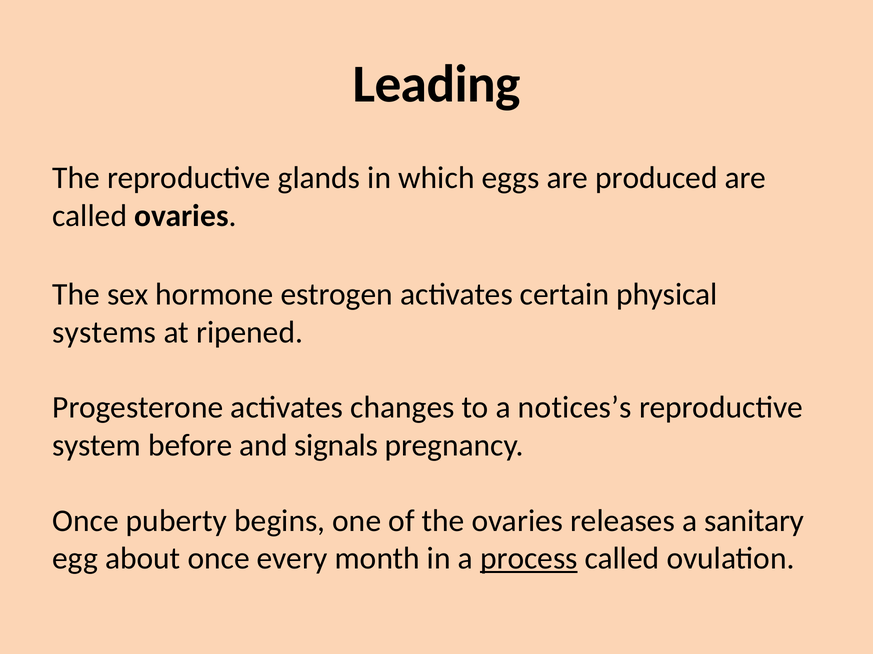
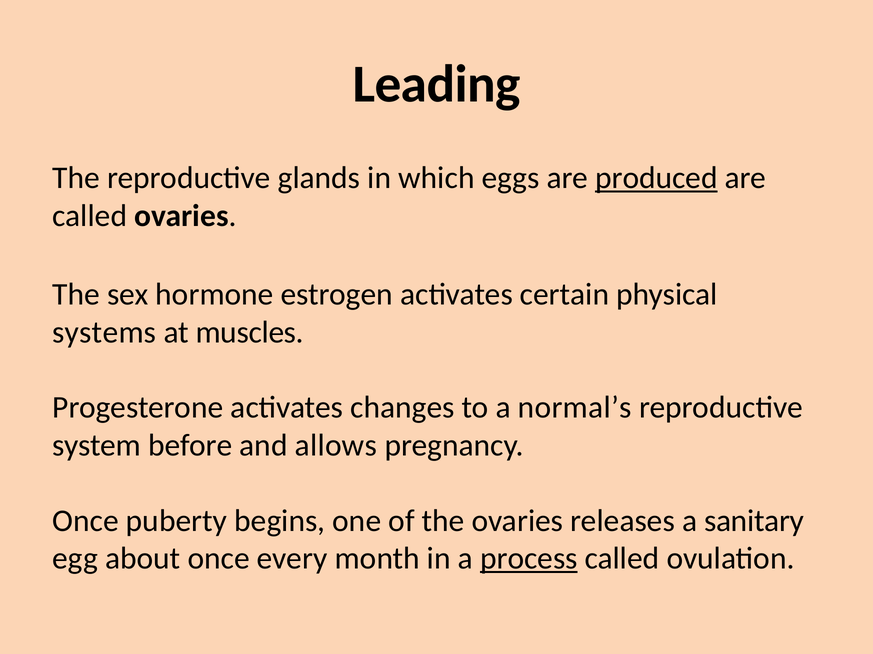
produced underline: none -> present (656, 178)
ripened: ripened -> muscles (250, 333)
notices’s: notices’s -> normal’s (575, 408)
signals: signals -> allows (336, 446)
